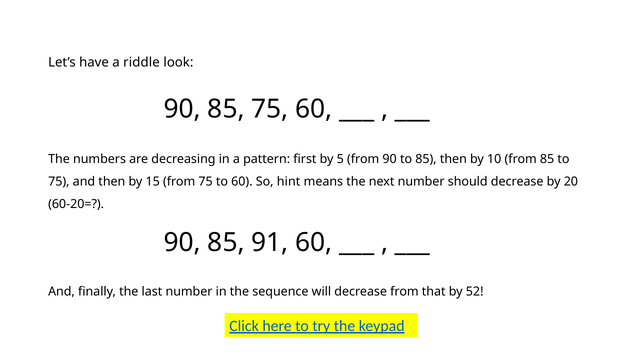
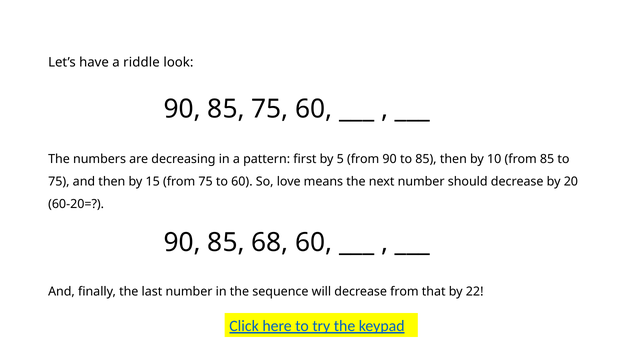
hint: hint -> love (289, 182)
91: 91 -> 68 (270, 242)
52: 52 -> 22 (475, 291)
